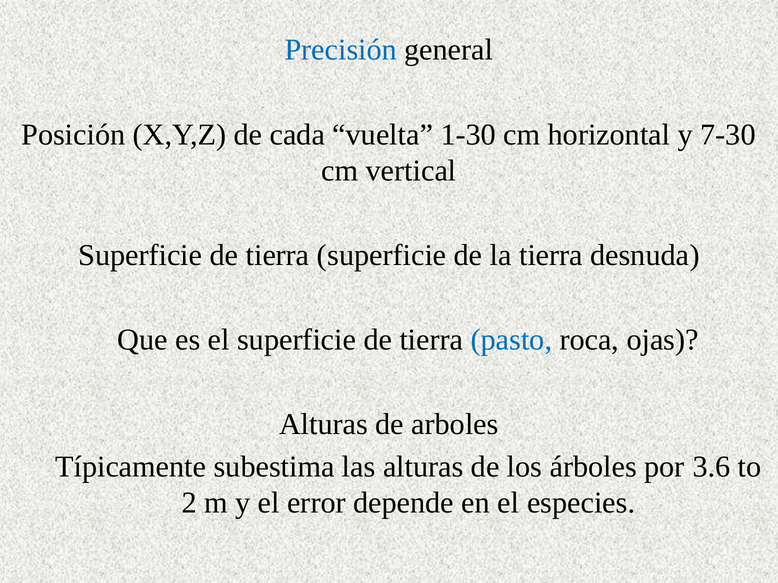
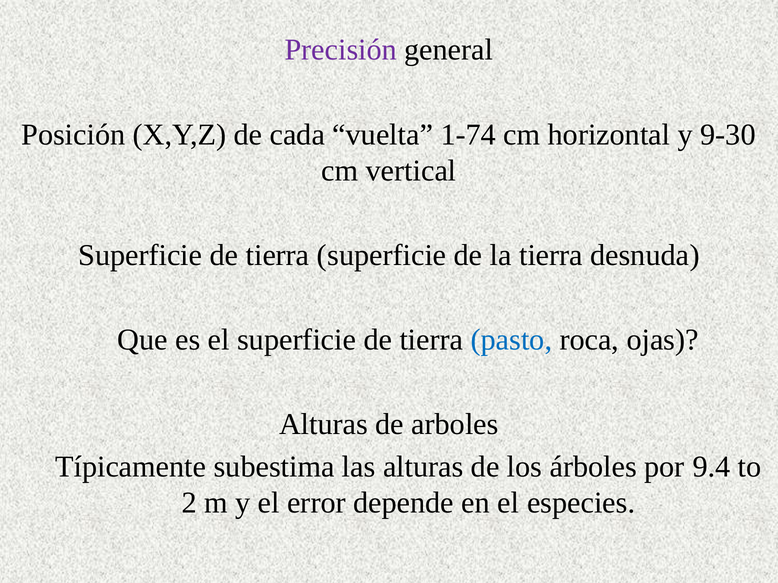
Precisión colour: blue -> purple (341, 50)
1-30: 1-30 -> 1-74 (468, 135)
7-30: 7-30 -> 9-30 (728, 135)
3.6: 3.6 -> 9.4 (712, 467)
